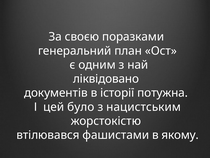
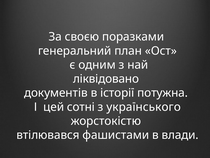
було: було -> сотні (81, 107)
нацистським: нацистським -> українського (144, 107)
якому: якому -> влади (180, 135)
